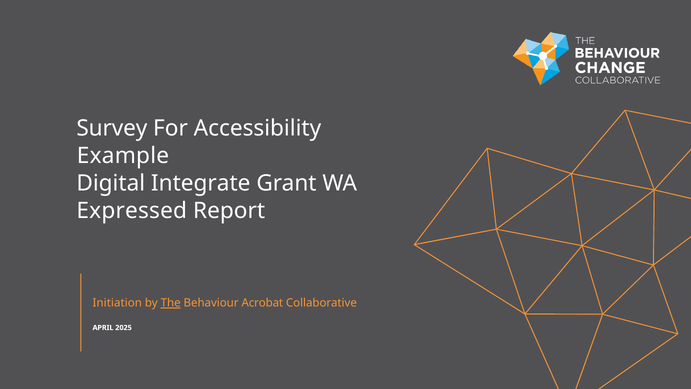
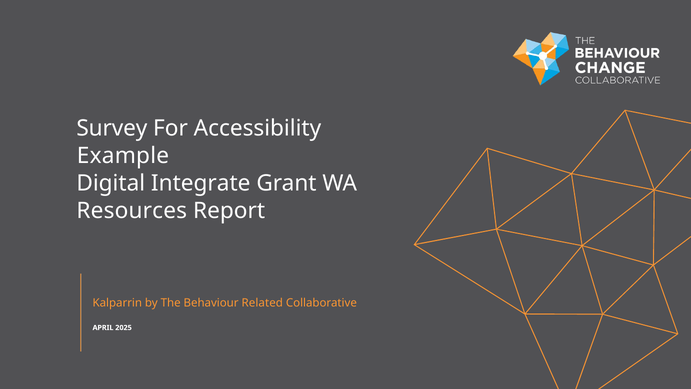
Expressed: Expressed -> Resources (132, 210)
Initiation: Initiation -> Kalparrin (117, 303)
The underline: present -> none (171, 303)
Acrobat: Acrobat -> Related (262, 303)
